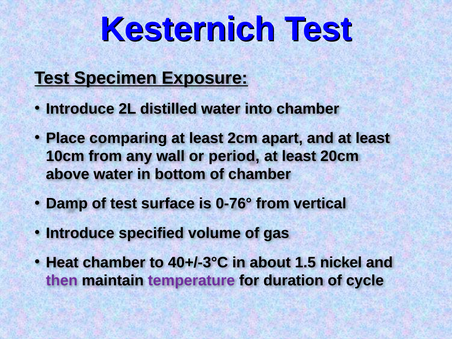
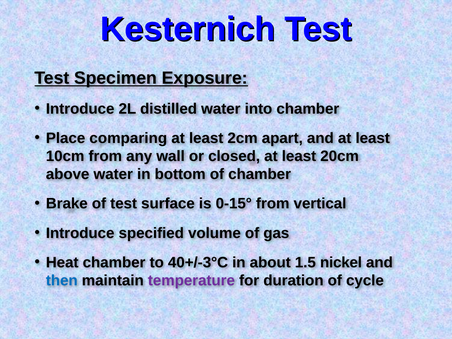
period: period -> closed (234, 156)
Damp: Damp -> Brake (67, 204)
0-76°: 0-76° -> 0-15° (234, 204)
then colour: purple -> blue (62, 281)
